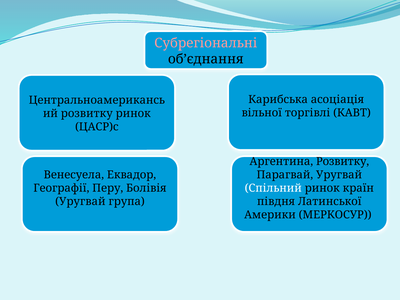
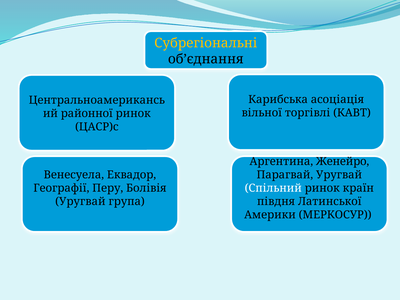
Субрегіональні colour: pink -> yellow (206, 43)
розвитку: розвитку -> районної (87, 114)
Аргентина Розвитку: Розвитку -> Женейро (343, 161)
